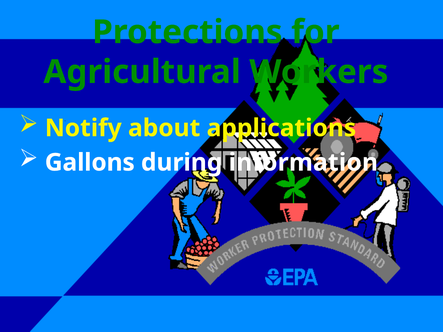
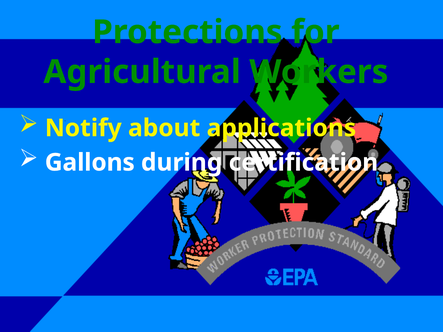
information: information -> certification (303, 163)
